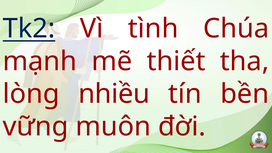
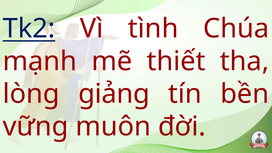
nhiều: nhiều -> giảng (114, 94)
